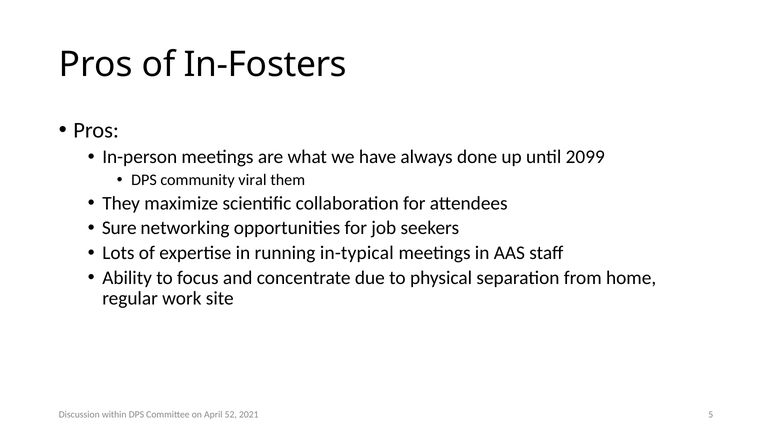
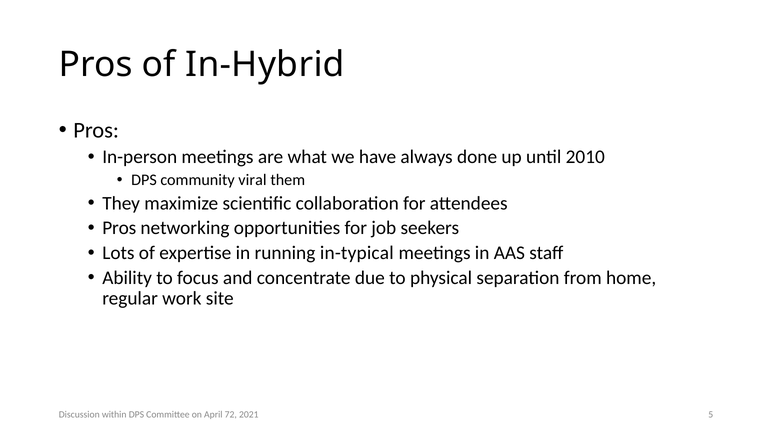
In-Fosters: In-Fosters -> In-Hybrid (265, 65)
2099: 2099 -> 2010 (585, 157)
Sure: Sure -> Pros (119, 228)
52: 52 -> 72 (231, 415)
